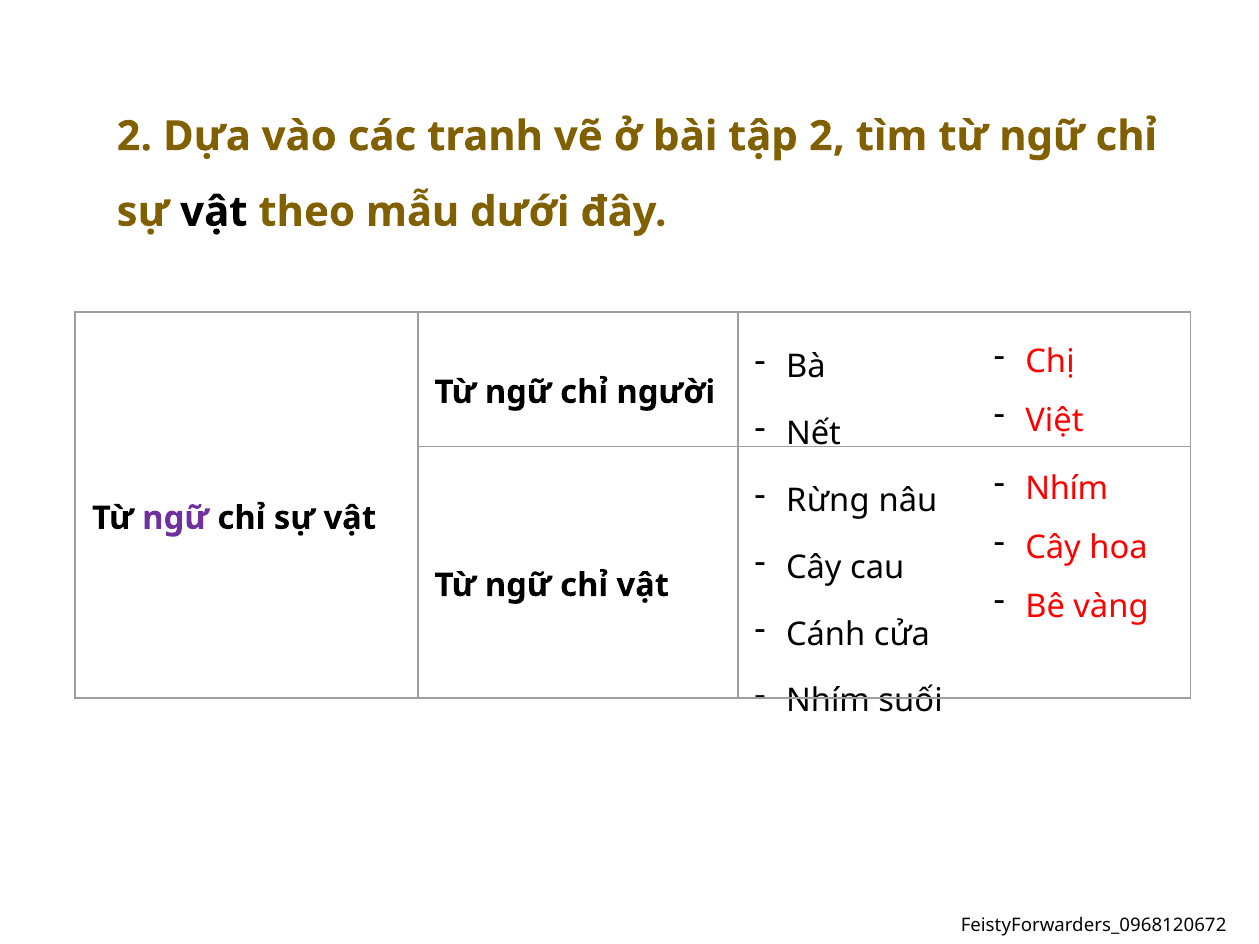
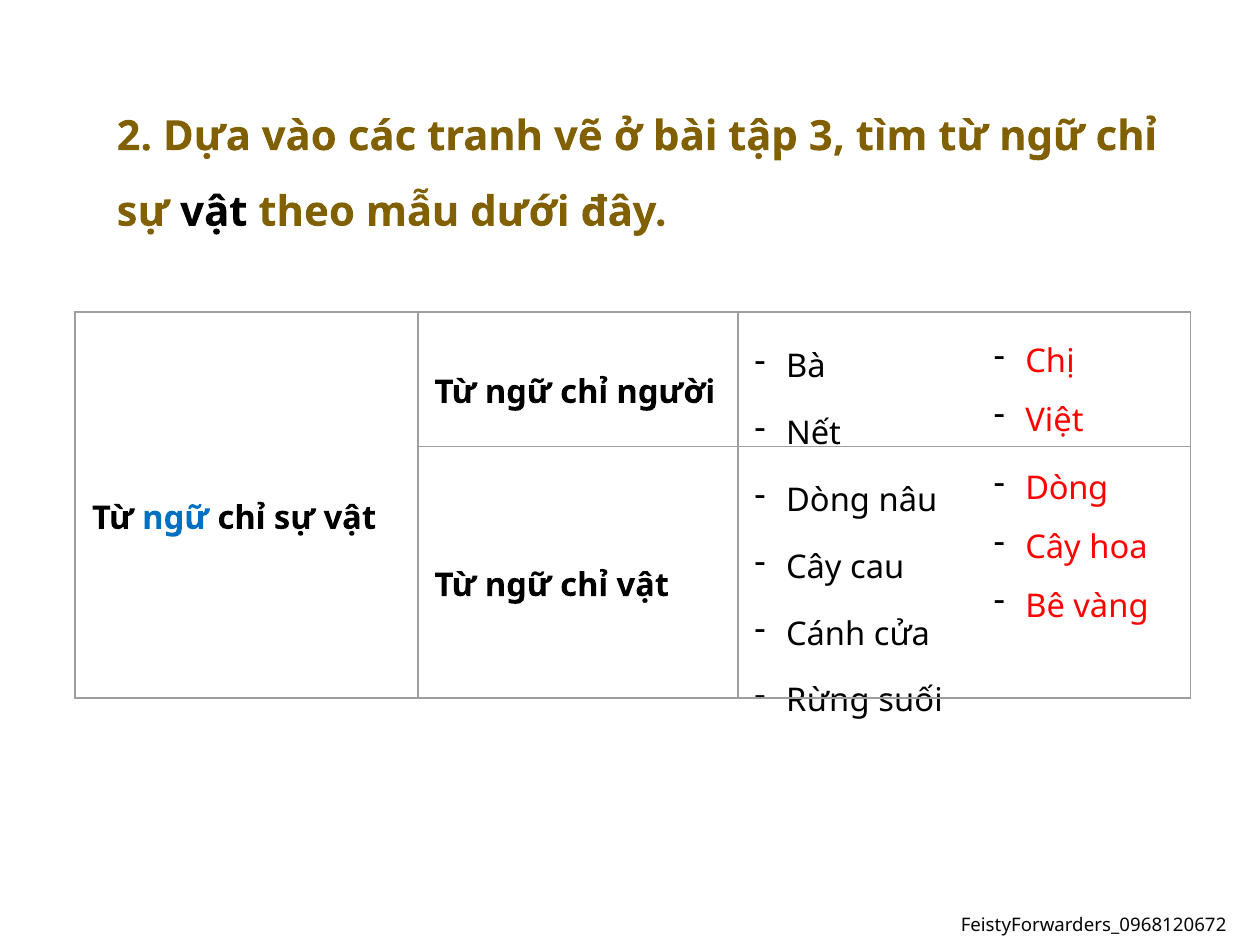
tập 2: 2 -> 3 (827, 136)
Nhím: Nhím -> Dòng (1067, 489)
Rừng: Rừng -> Dòng (828, 501)
ngữ colour: purple -> blue (176, 518)
Nhím: Nhím -> Rừng (828, 701)
